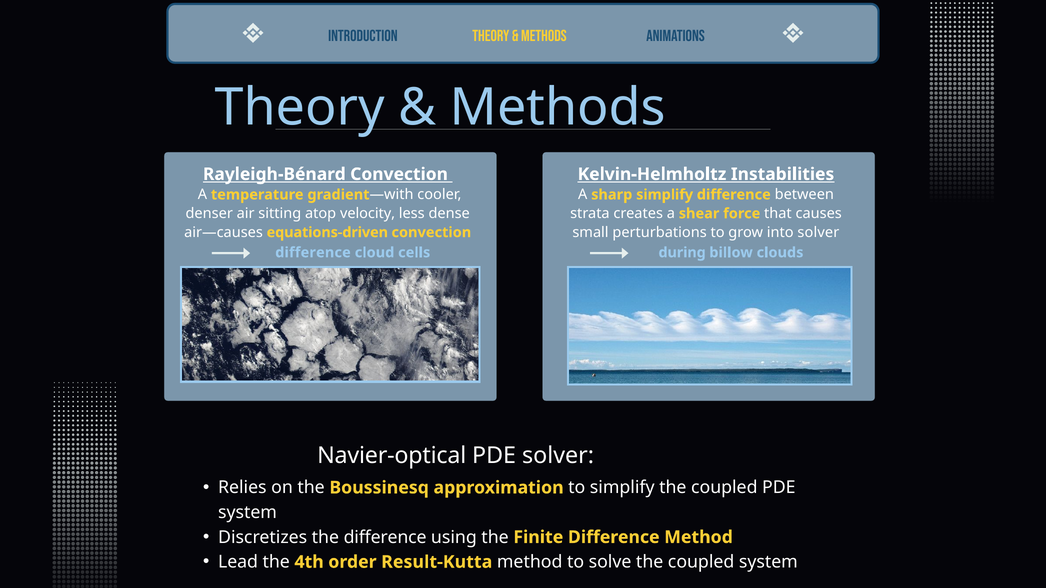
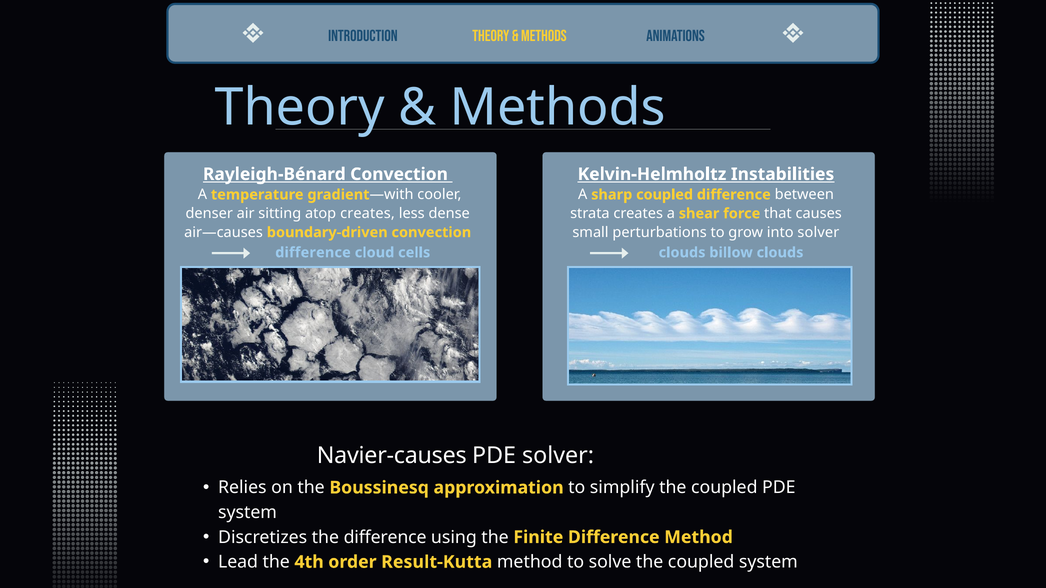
sharp simplify: simplify -> coupled (665, 195)
atop velocity: velocity -> creates (367, 214)
equations-driven: equations-driven -> boundary-driven (327, 233)
cells during: during -> clouds (682, 253)
Navier-optical: Navier-optical -> Navier-causes (392, 456)
